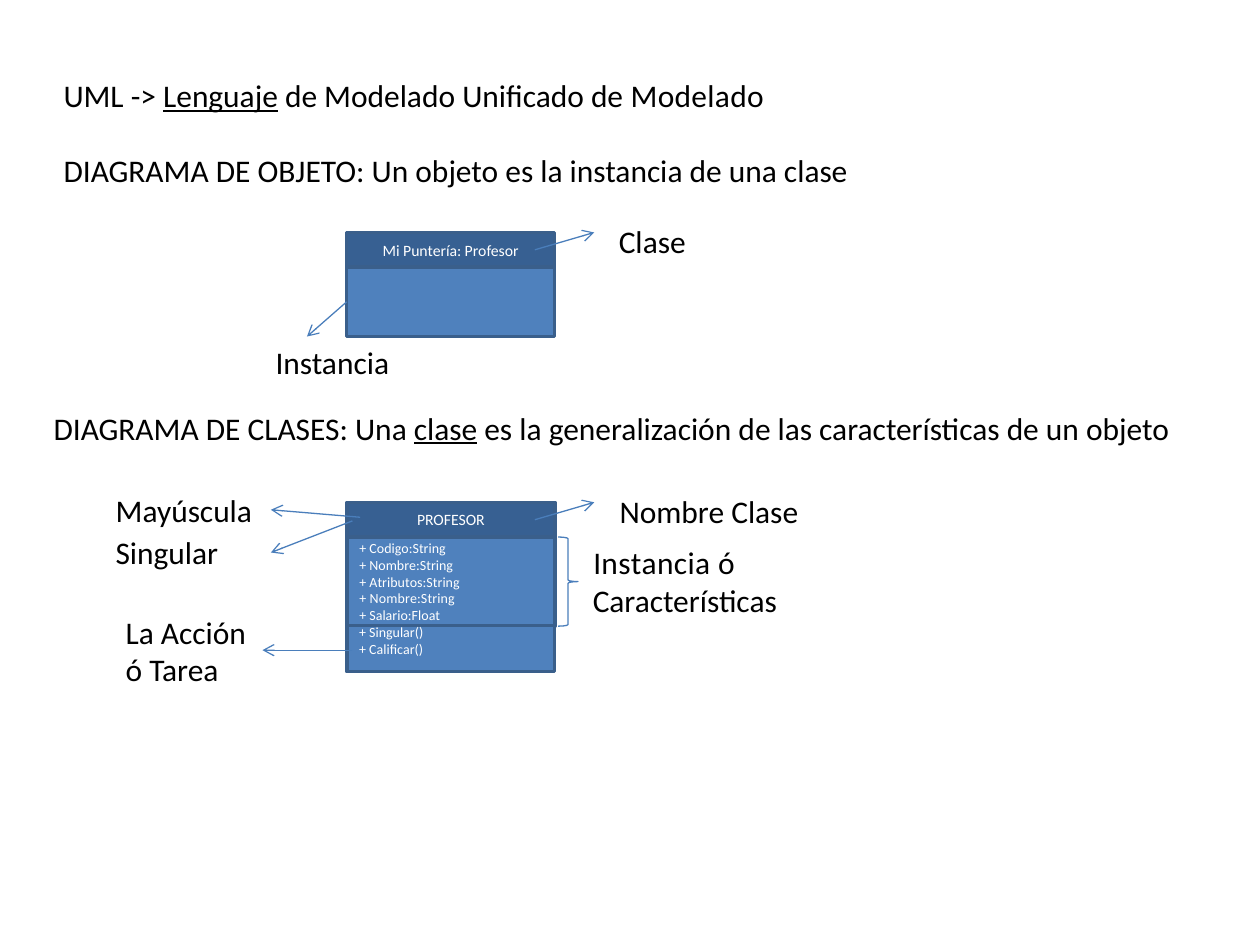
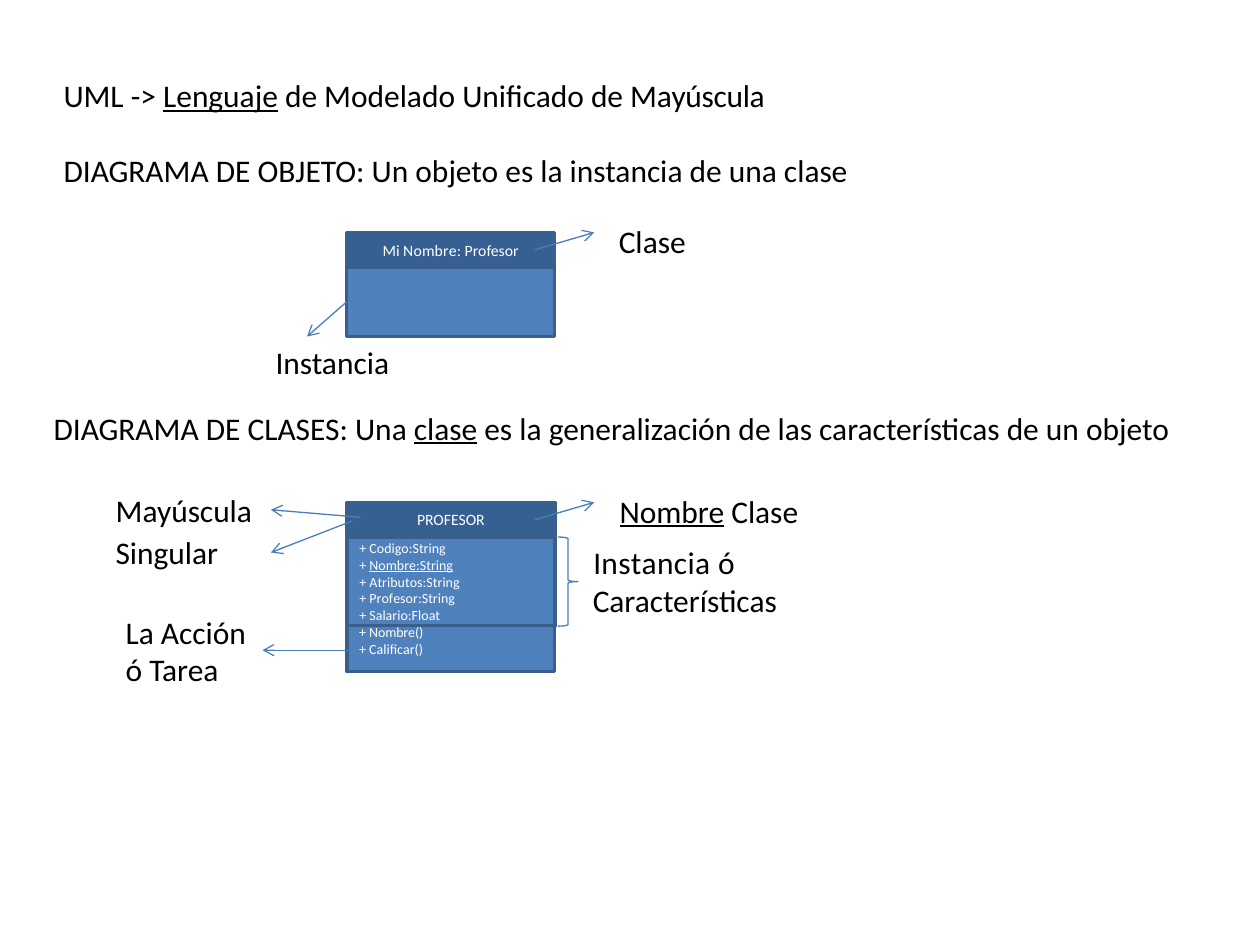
Unificado de Modelado: Modelado -> Mayúscula (697, 97)
Mi Puntería: Puntería -> Nombre (432, 251)
Nombre underline: none -> present (672, 513)
Nombre:String underline: none -> present (411, 566)
Nombre:String: Nombre:String -> Profesor:String (412, 599)
Singular(: Singular( -> Nombre( (396, 632)
